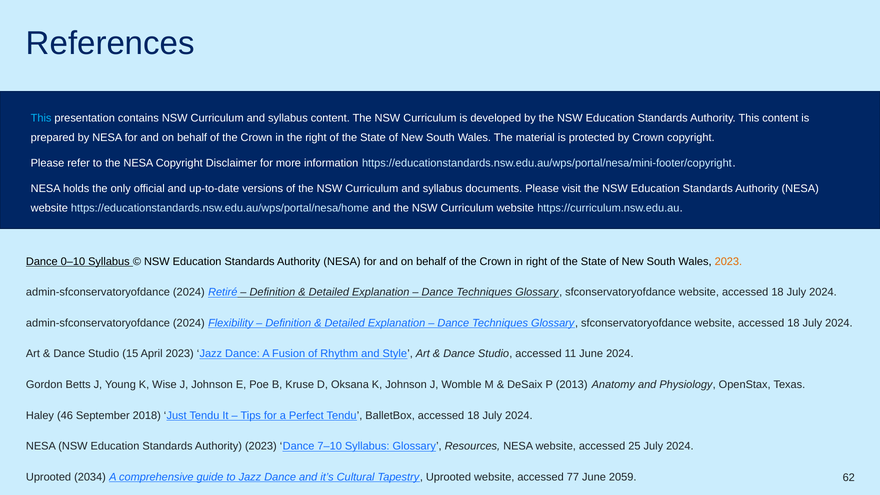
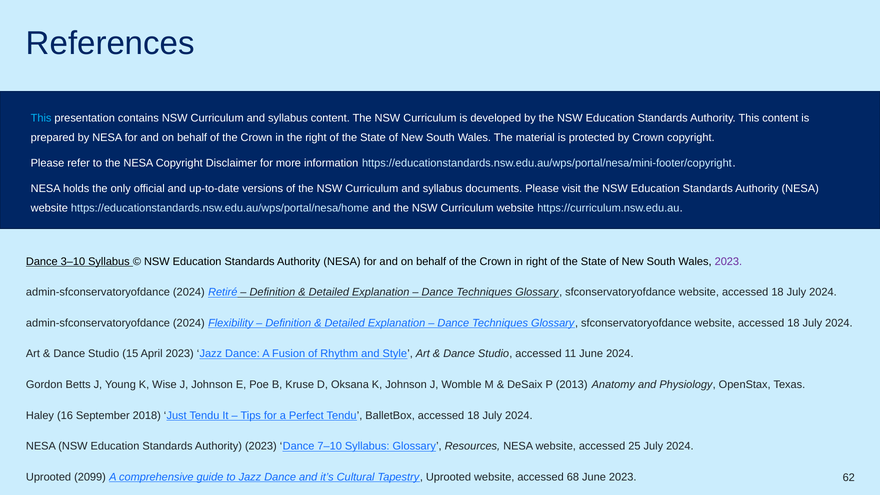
0–10: 0–10 -> 3–10 (73, 261)
2023 colour: orange -> purple (728, 261)
46: 46 -> 16 (65, 415)
2034: 2034 -> 2099 (90, 477)
77: 77 -> 68 (573, 477)
June 2059: 2059 -> 2023 (623, 477)
